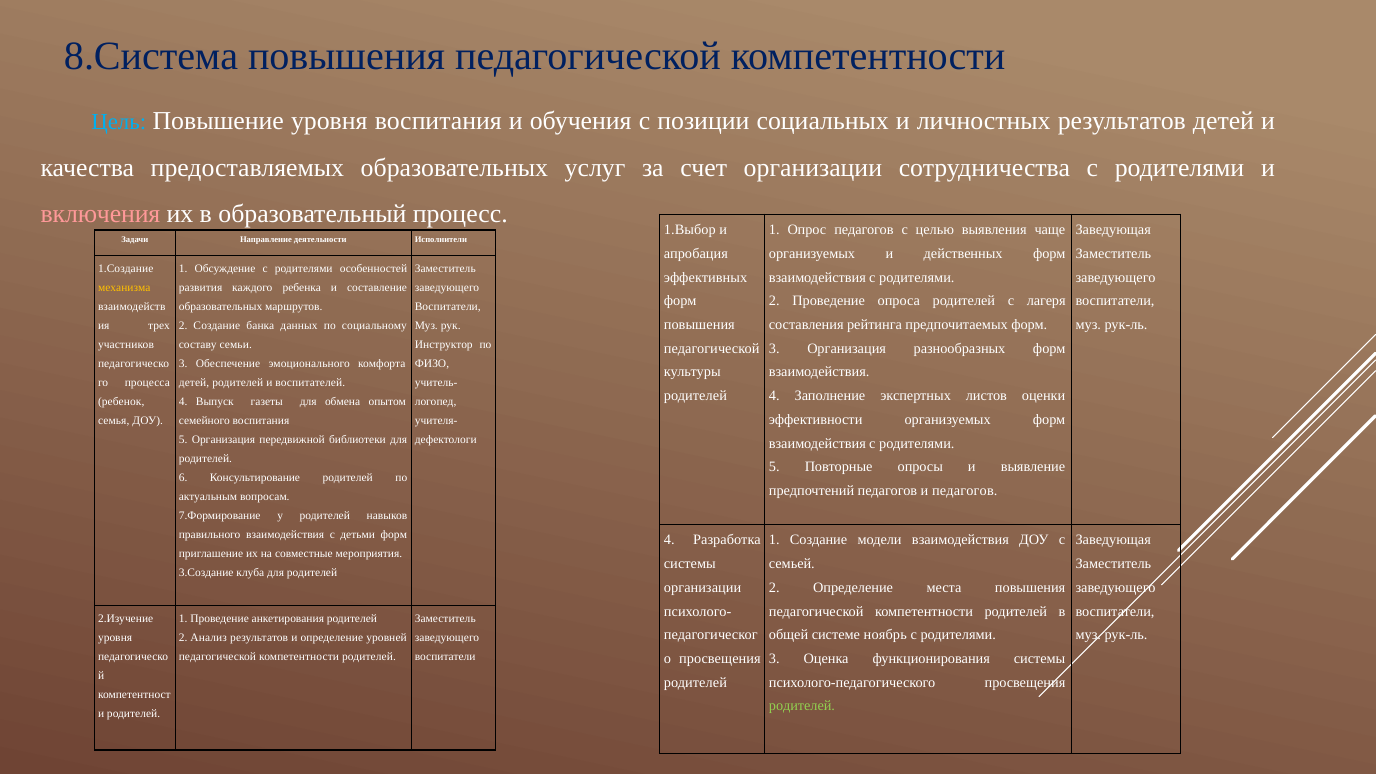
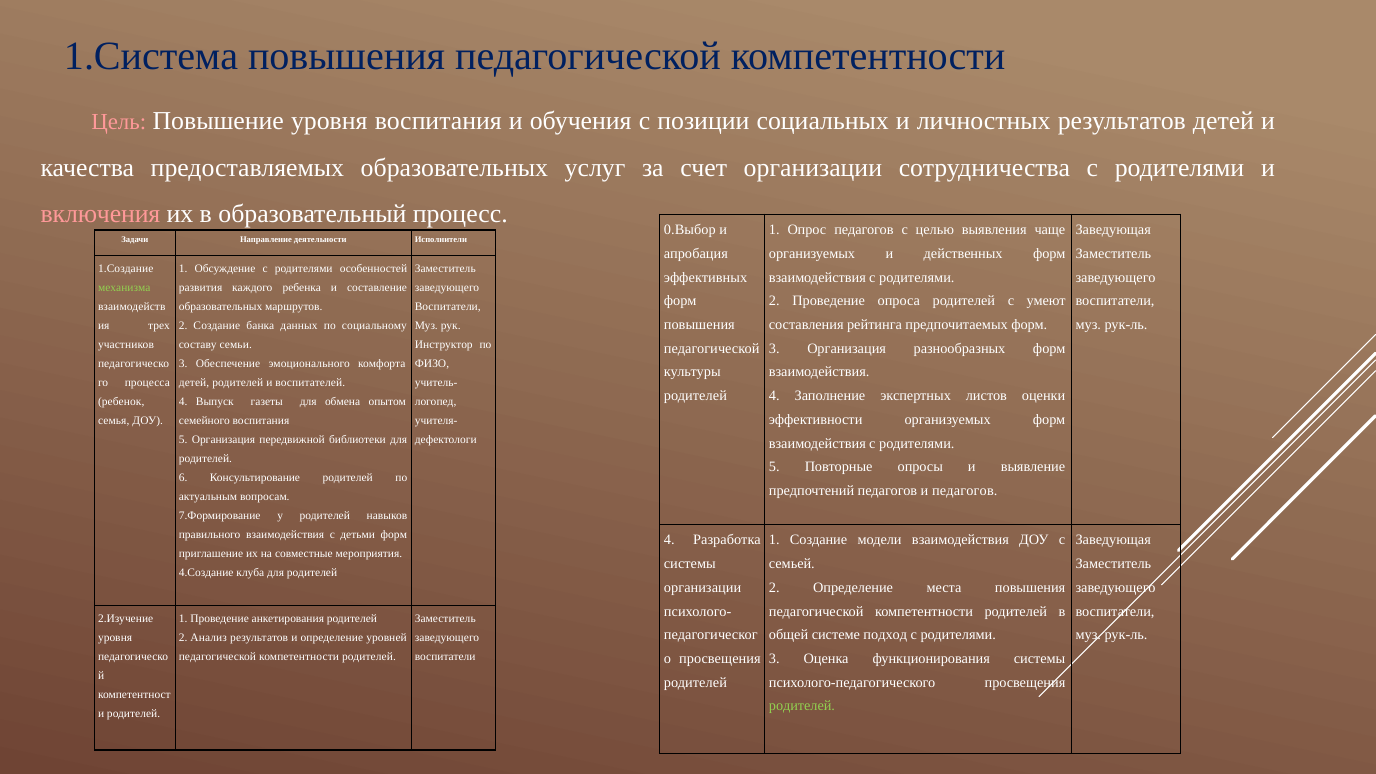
8.Система: 8.Система -> 1.Система (151, 56)
Цель colour: light blue -> pink (119, 122)
1.Выбор: 1.Выбор -> 0.Выбор (690, 230)
механизма colour: yellow -> light green (124, 287)
лагеря: лагеря -> умеют (1046, 301)
3.Создание: 3.Создание -> 4.Создание (206, 573)
ноябрь: ноябрь -> подход (885, 635)
